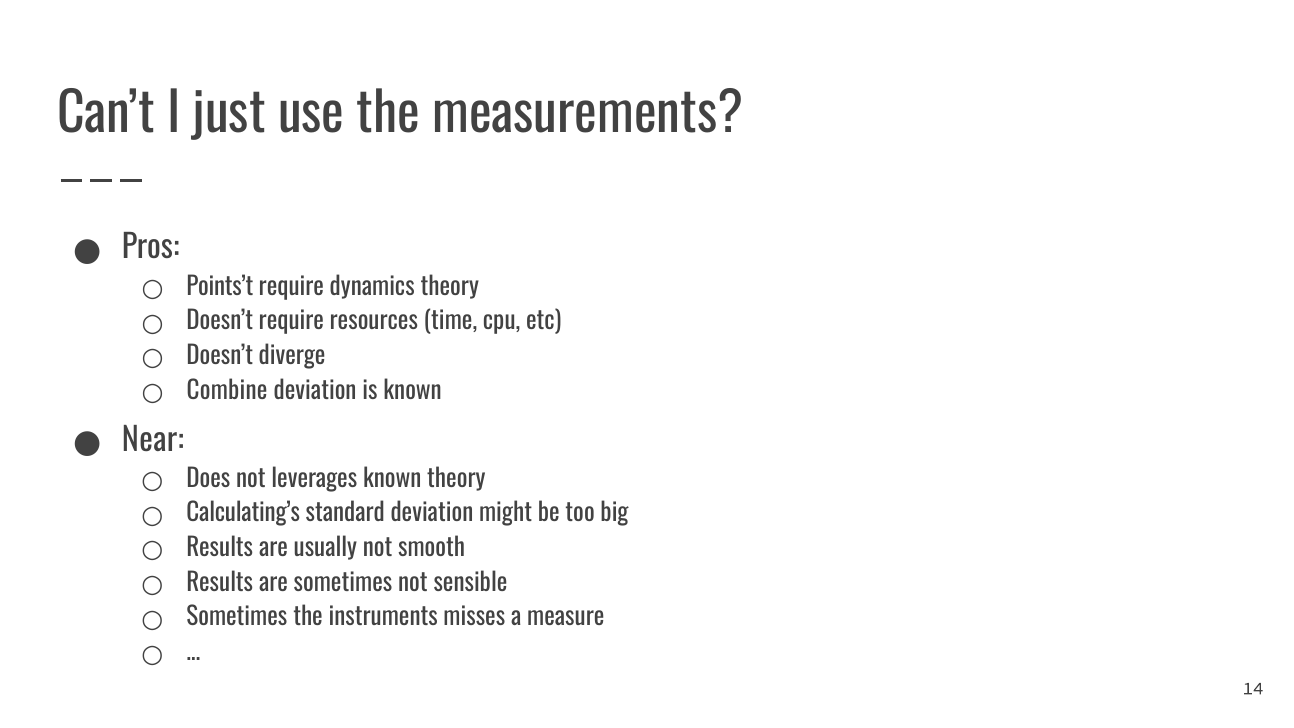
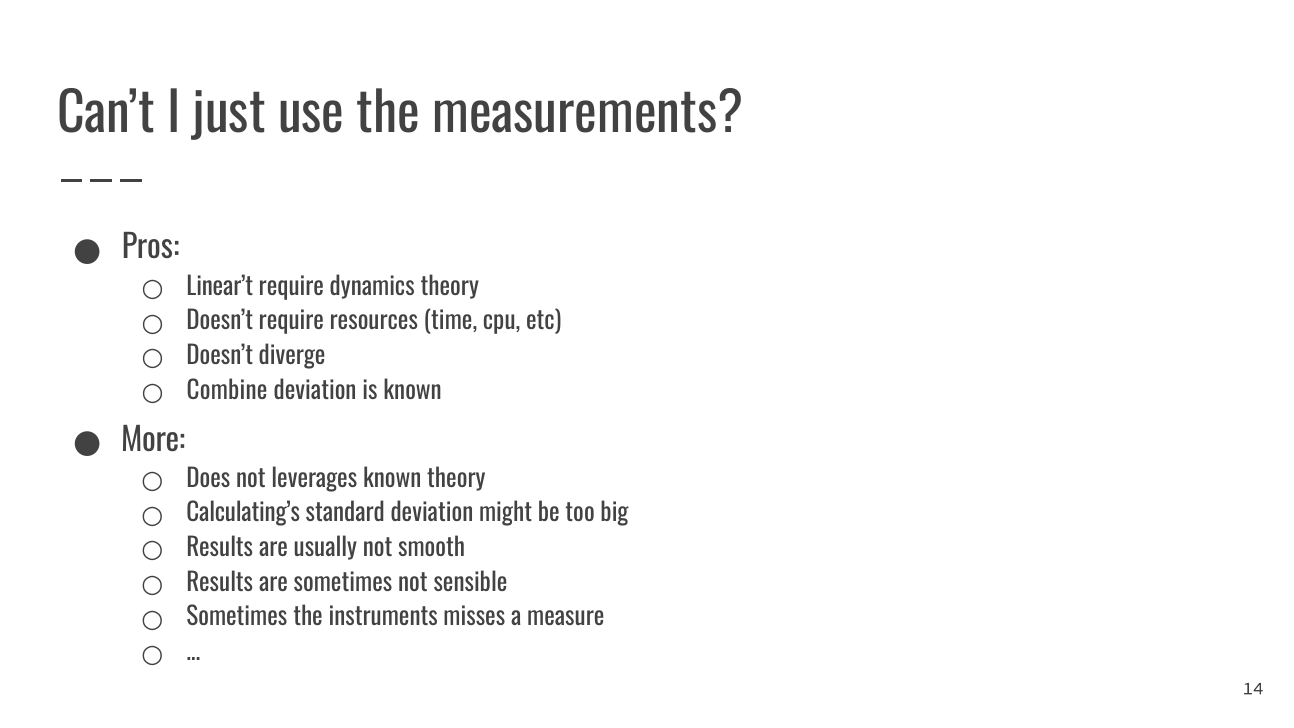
Points’t: Points’t -> Linear’t (220, 287)
Near: Near -> More (153, 440)
